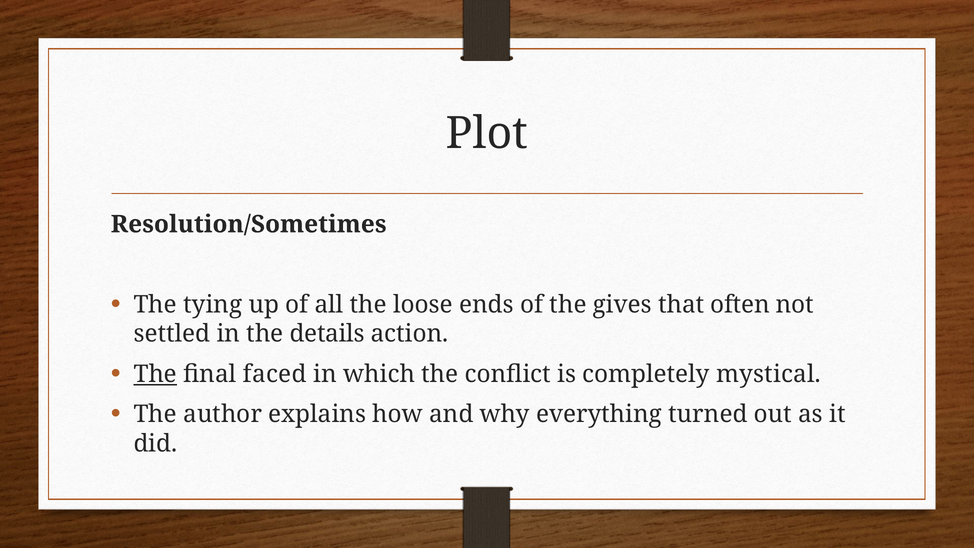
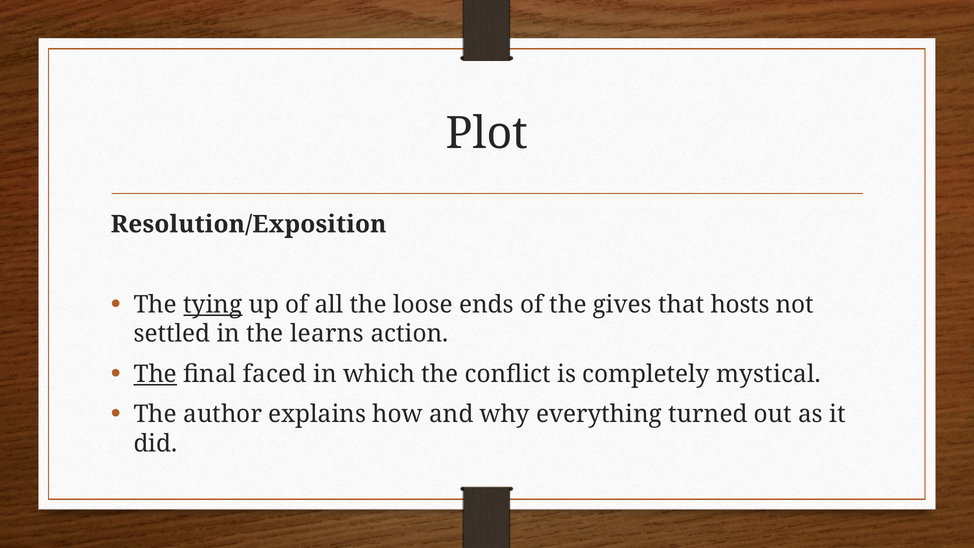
Resolution/Sometimes: Resolution/Sometimes -> Resolution/Exposition (249, 224)
tying underline: none -> present (213, 305)
often: often -> hosts (740, 305)
details: details -> learns (327, 334)
